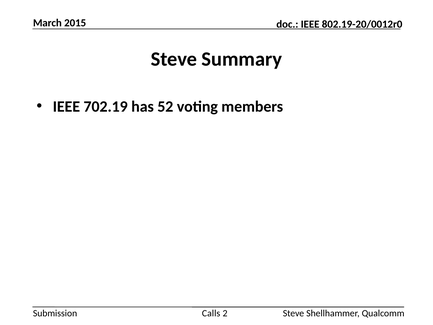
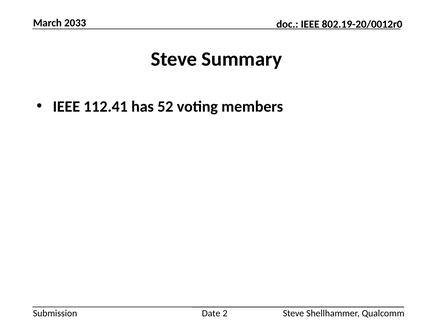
2015: 2015 -> 2033 (75, 23)
702.19: 702.19 -> 112.41 (106, 106)
Calls: Calls -> Date (211, 313)
